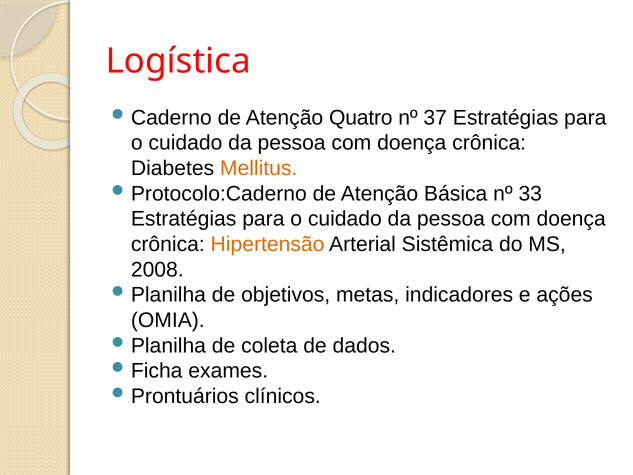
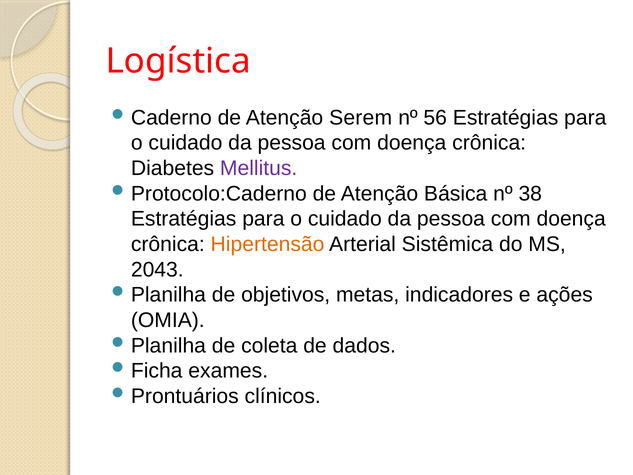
Quatro: Quatro -> Serem (361, 117)
37: 37 -> 56 (435, 117)
Mellitus colour: orange -> purple (259, 168)
33: 33 -> 38 (530, 193)
2008: 2008 -> 2043 (157, 269)
